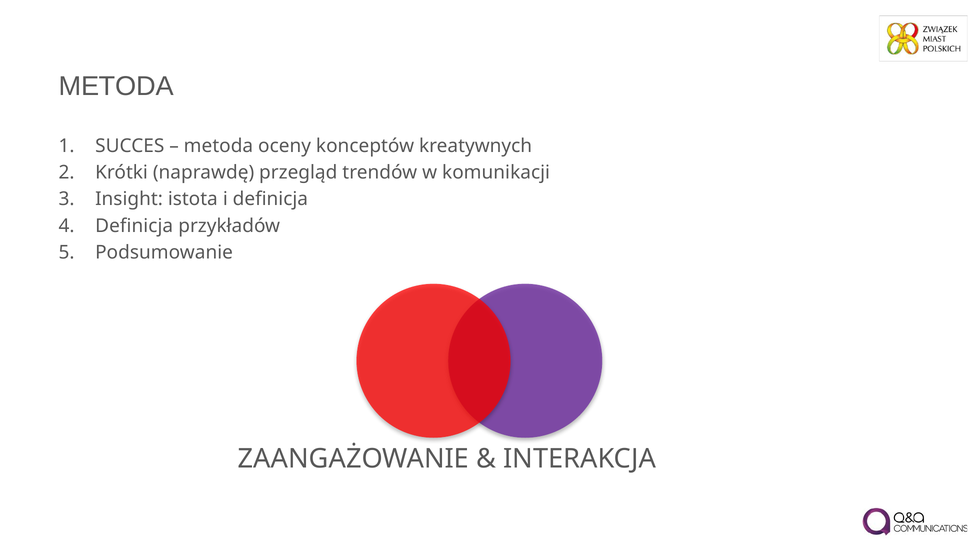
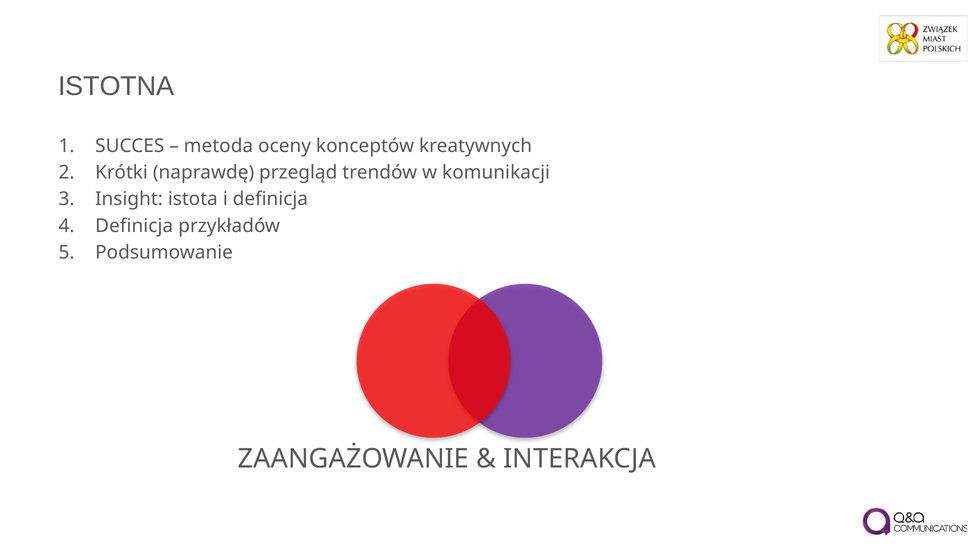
METODA: METODA -> ISTOTNA (116, 86)
